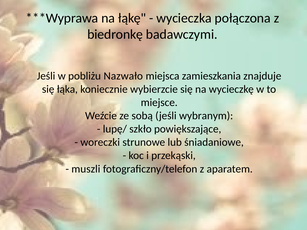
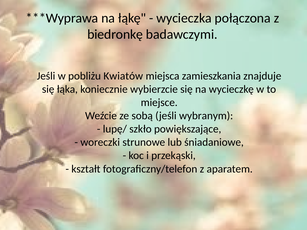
Nazwało: Nazwało -> Kwiatów (123, 76)
muszli: muszli -> kształt (86, 169)
